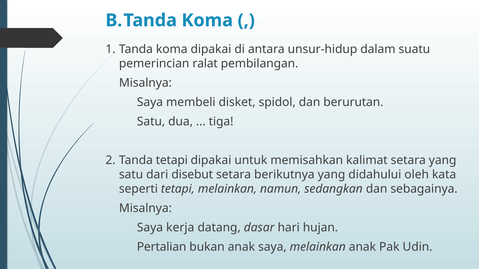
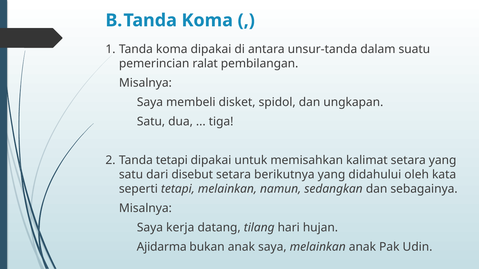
unsur-hidup: unsur-hidup -> unsur-tanda (322, 49)
berurutan: berurutan -> ungkapan (353, 102)
dasar: dasar -> tilang (259, 228)
Pertalian: Pertalian -> Ajidarma (162, 247)
